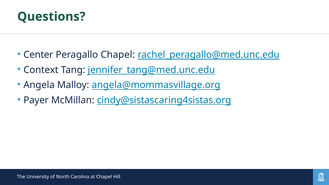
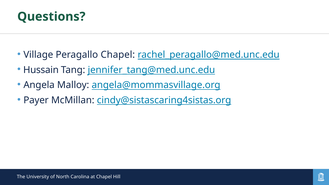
Center: Center -> Village (38, 55)
Context: Context -> Hussain (41, 70)
